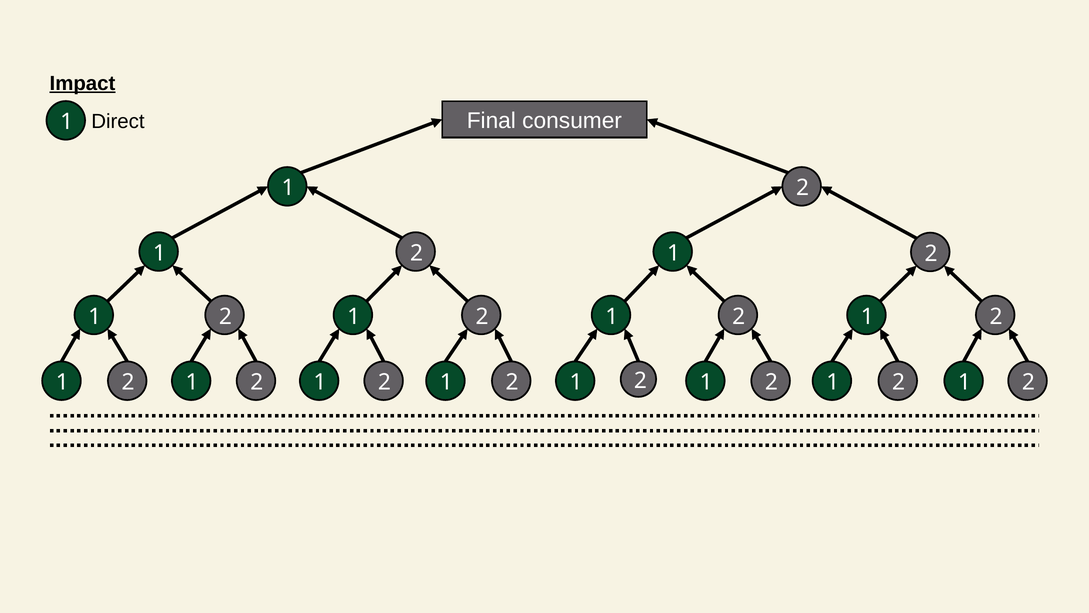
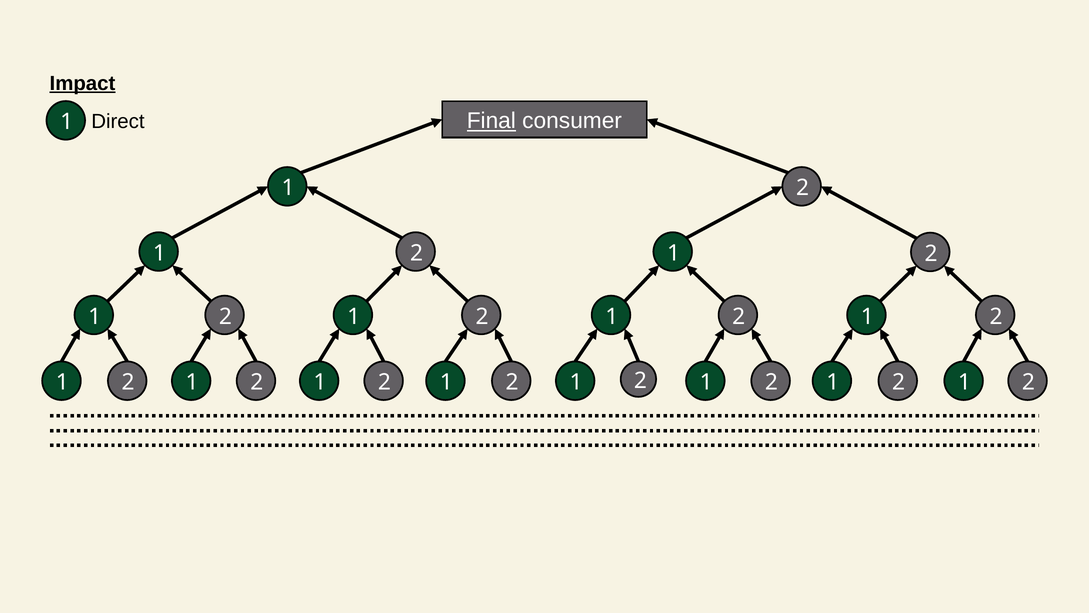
Final underline: none -> present (491, 121)
